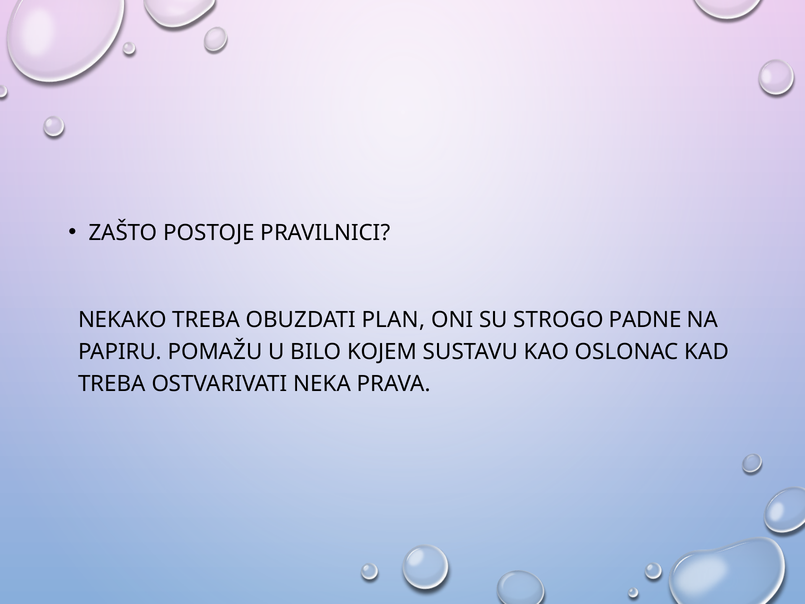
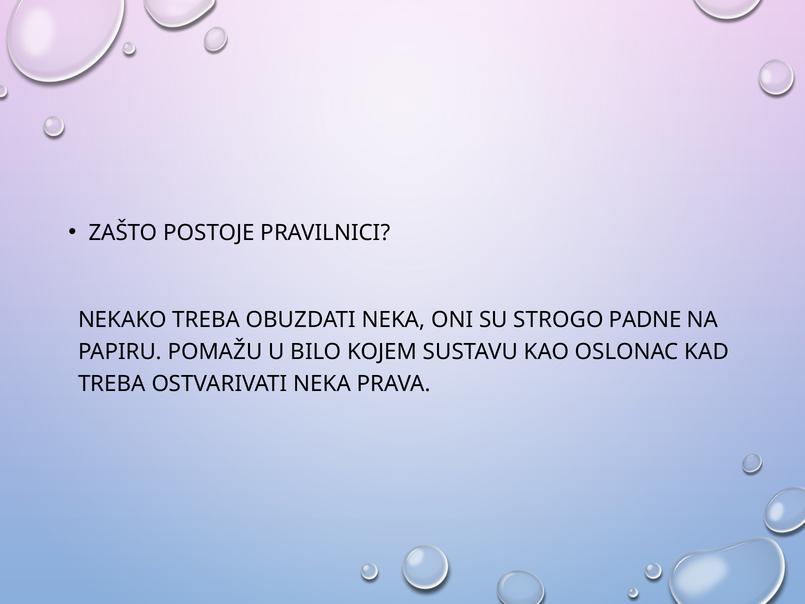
OBUZDATI PLAN: PLAN -> NEKA (393, 320)
